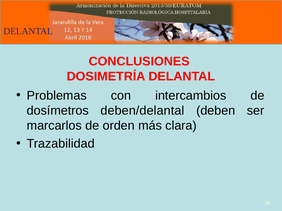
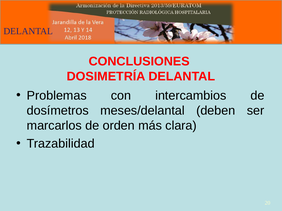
deben/delantal: deben/delantal -> meses/delantal (142, 111)
